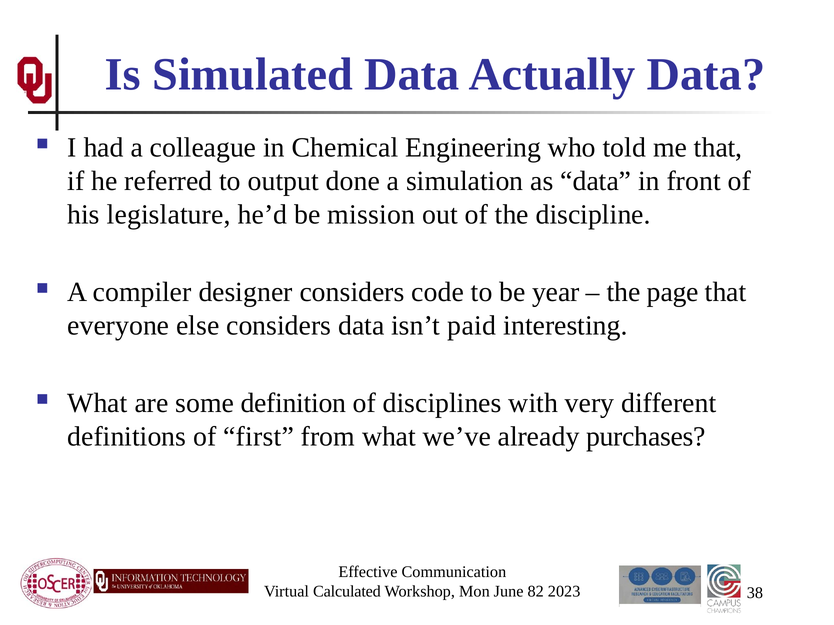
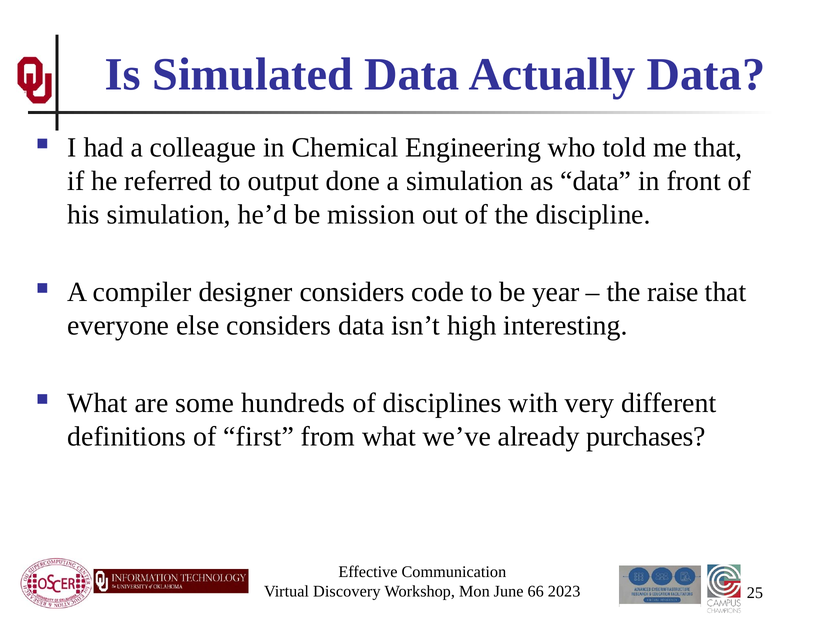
his legislature: legislature -> simulation (169, 215)
page: page -> raise (673, 292)
paid: paid -> high (472, 326)
definition: definition -> hundreds (293, 404)
Calculated: Calculated -> Discovery (347, 592)
82: 82 -> 66 (536, 592)
38: 38 -> 25 (755, 594)
